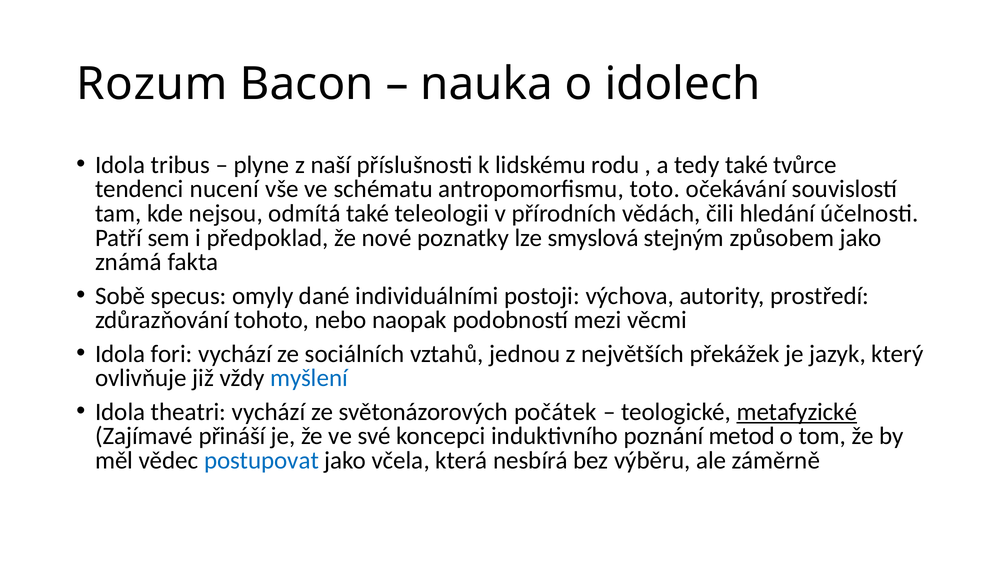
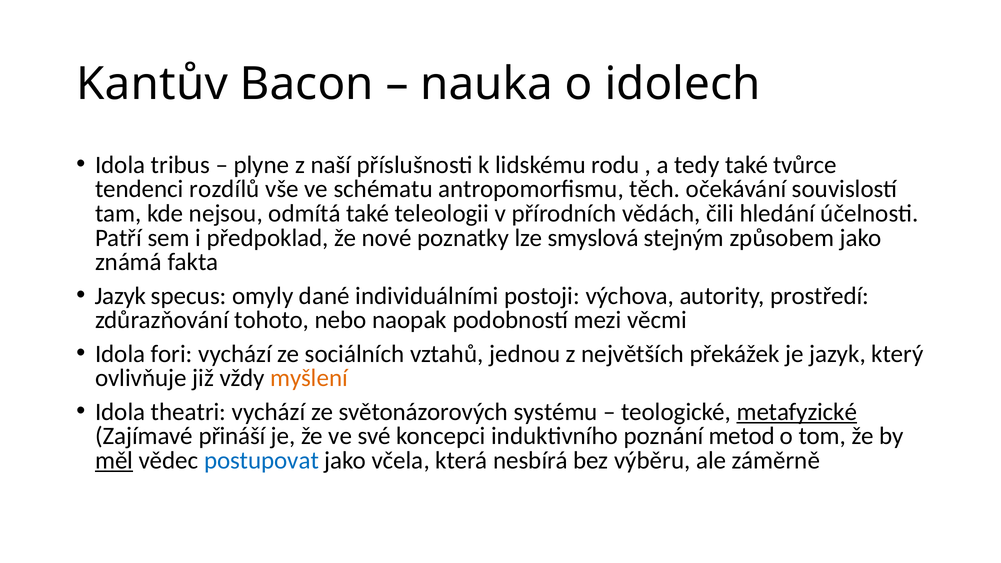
Rozum: Rozum -> Kantův (152, 84)
nucení: nucení -> rozdílů (224, 189)
toto: toto -> těch (655, 189)
Sobě: Sobě -> Jazyk (120, 296)
myšlení colour: blue -> orange (309, 378)
počátek: počátek -> systému (556, 412)
měl underline: none -> present (114, 461)
